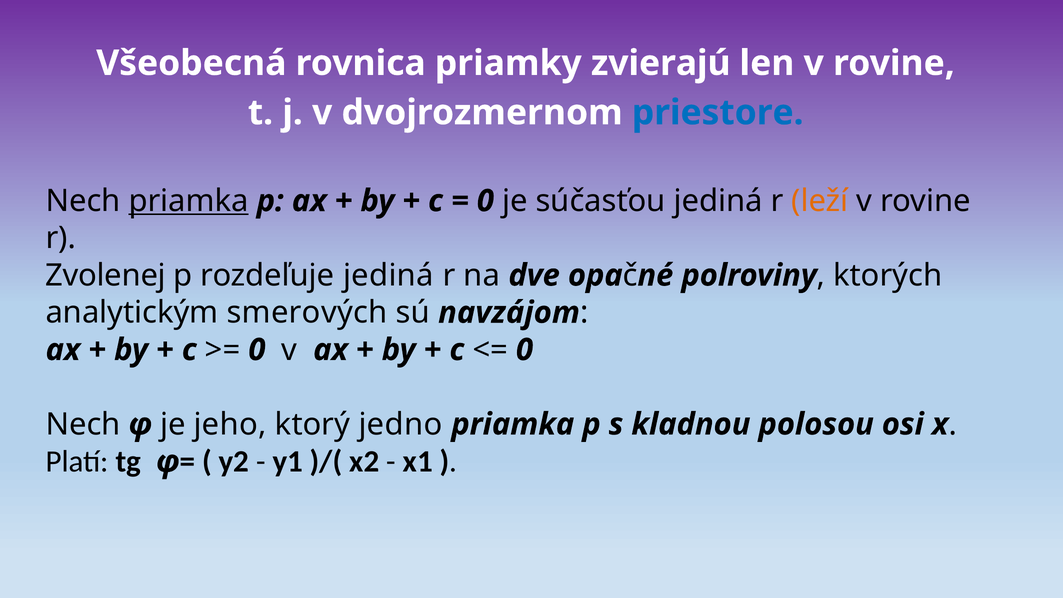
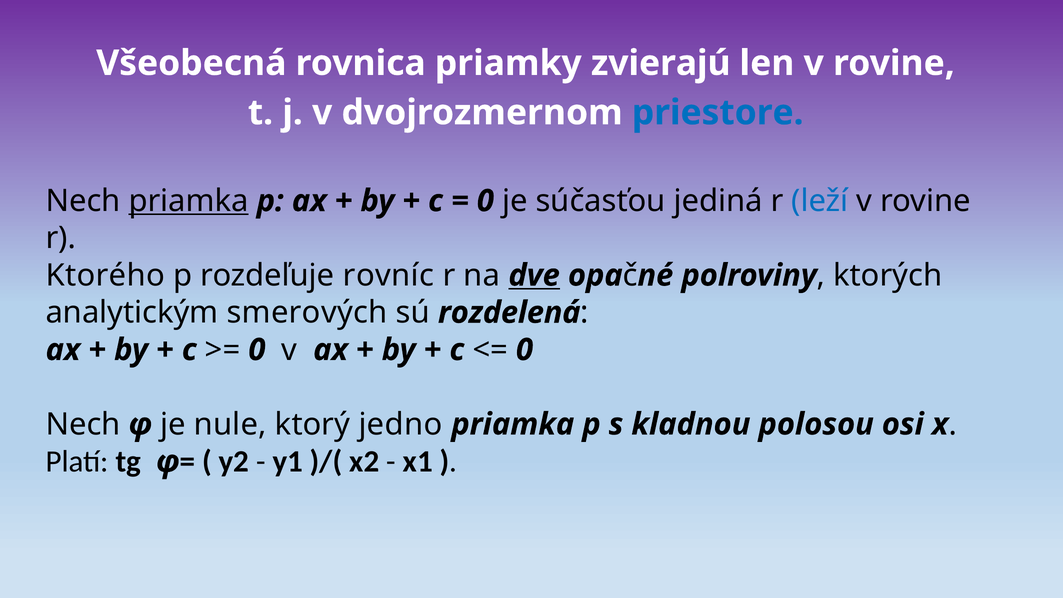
leží colour: orange -> blue (820, 201)
Zvolenej: Zvolenej -> Ktorého (105, 275)
rozdeľuje jediná: jediná -> rovníc (388, 275)
dve underline: none -> present (534, 275)
navzájom: navzájom -> rozdelená (509, 313)
jeho: jeho -> nule (230, 424)
